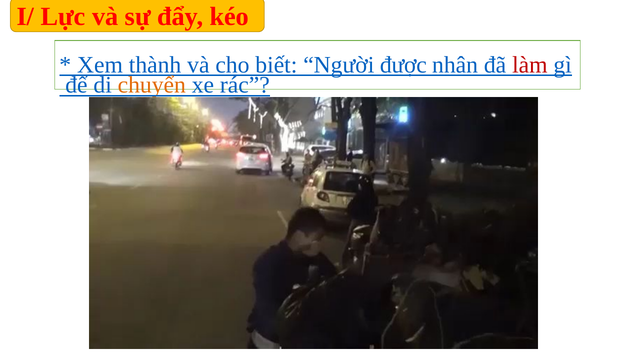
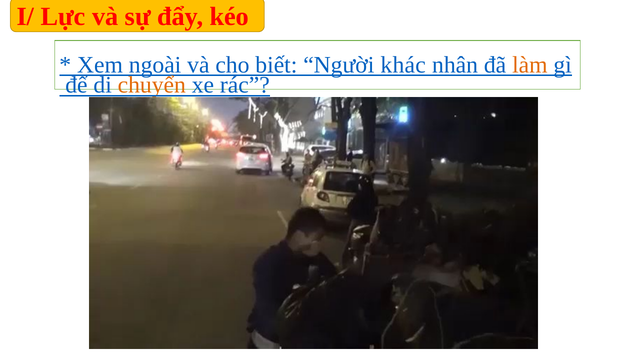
thành: thành -> ngoài (155, 65)
được: được -> khác (403, 65)
làm colour: red -> orange (530, 65)
